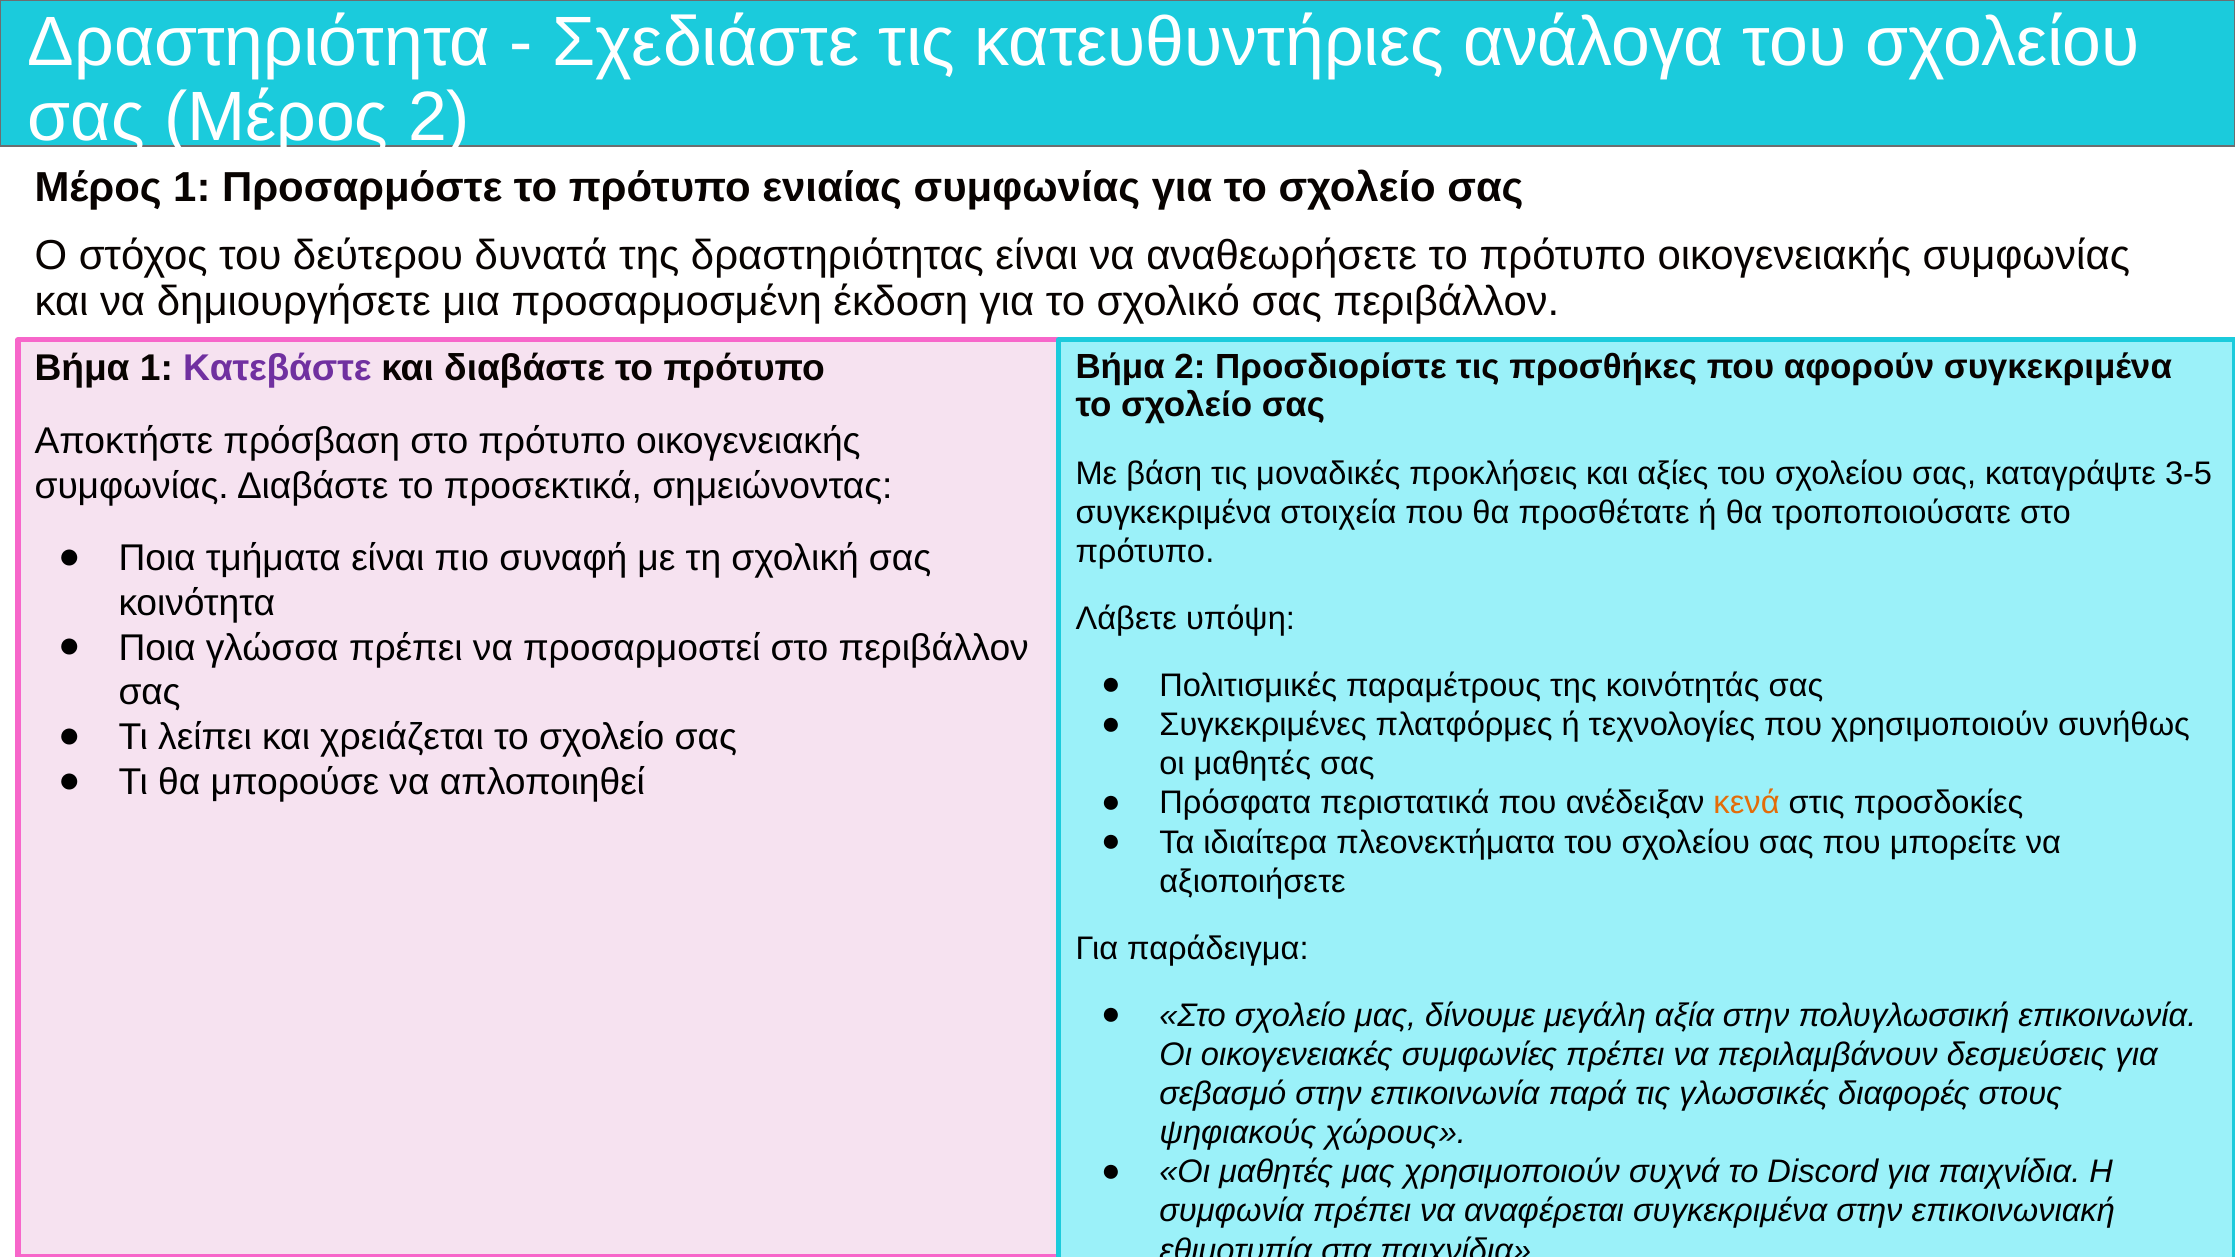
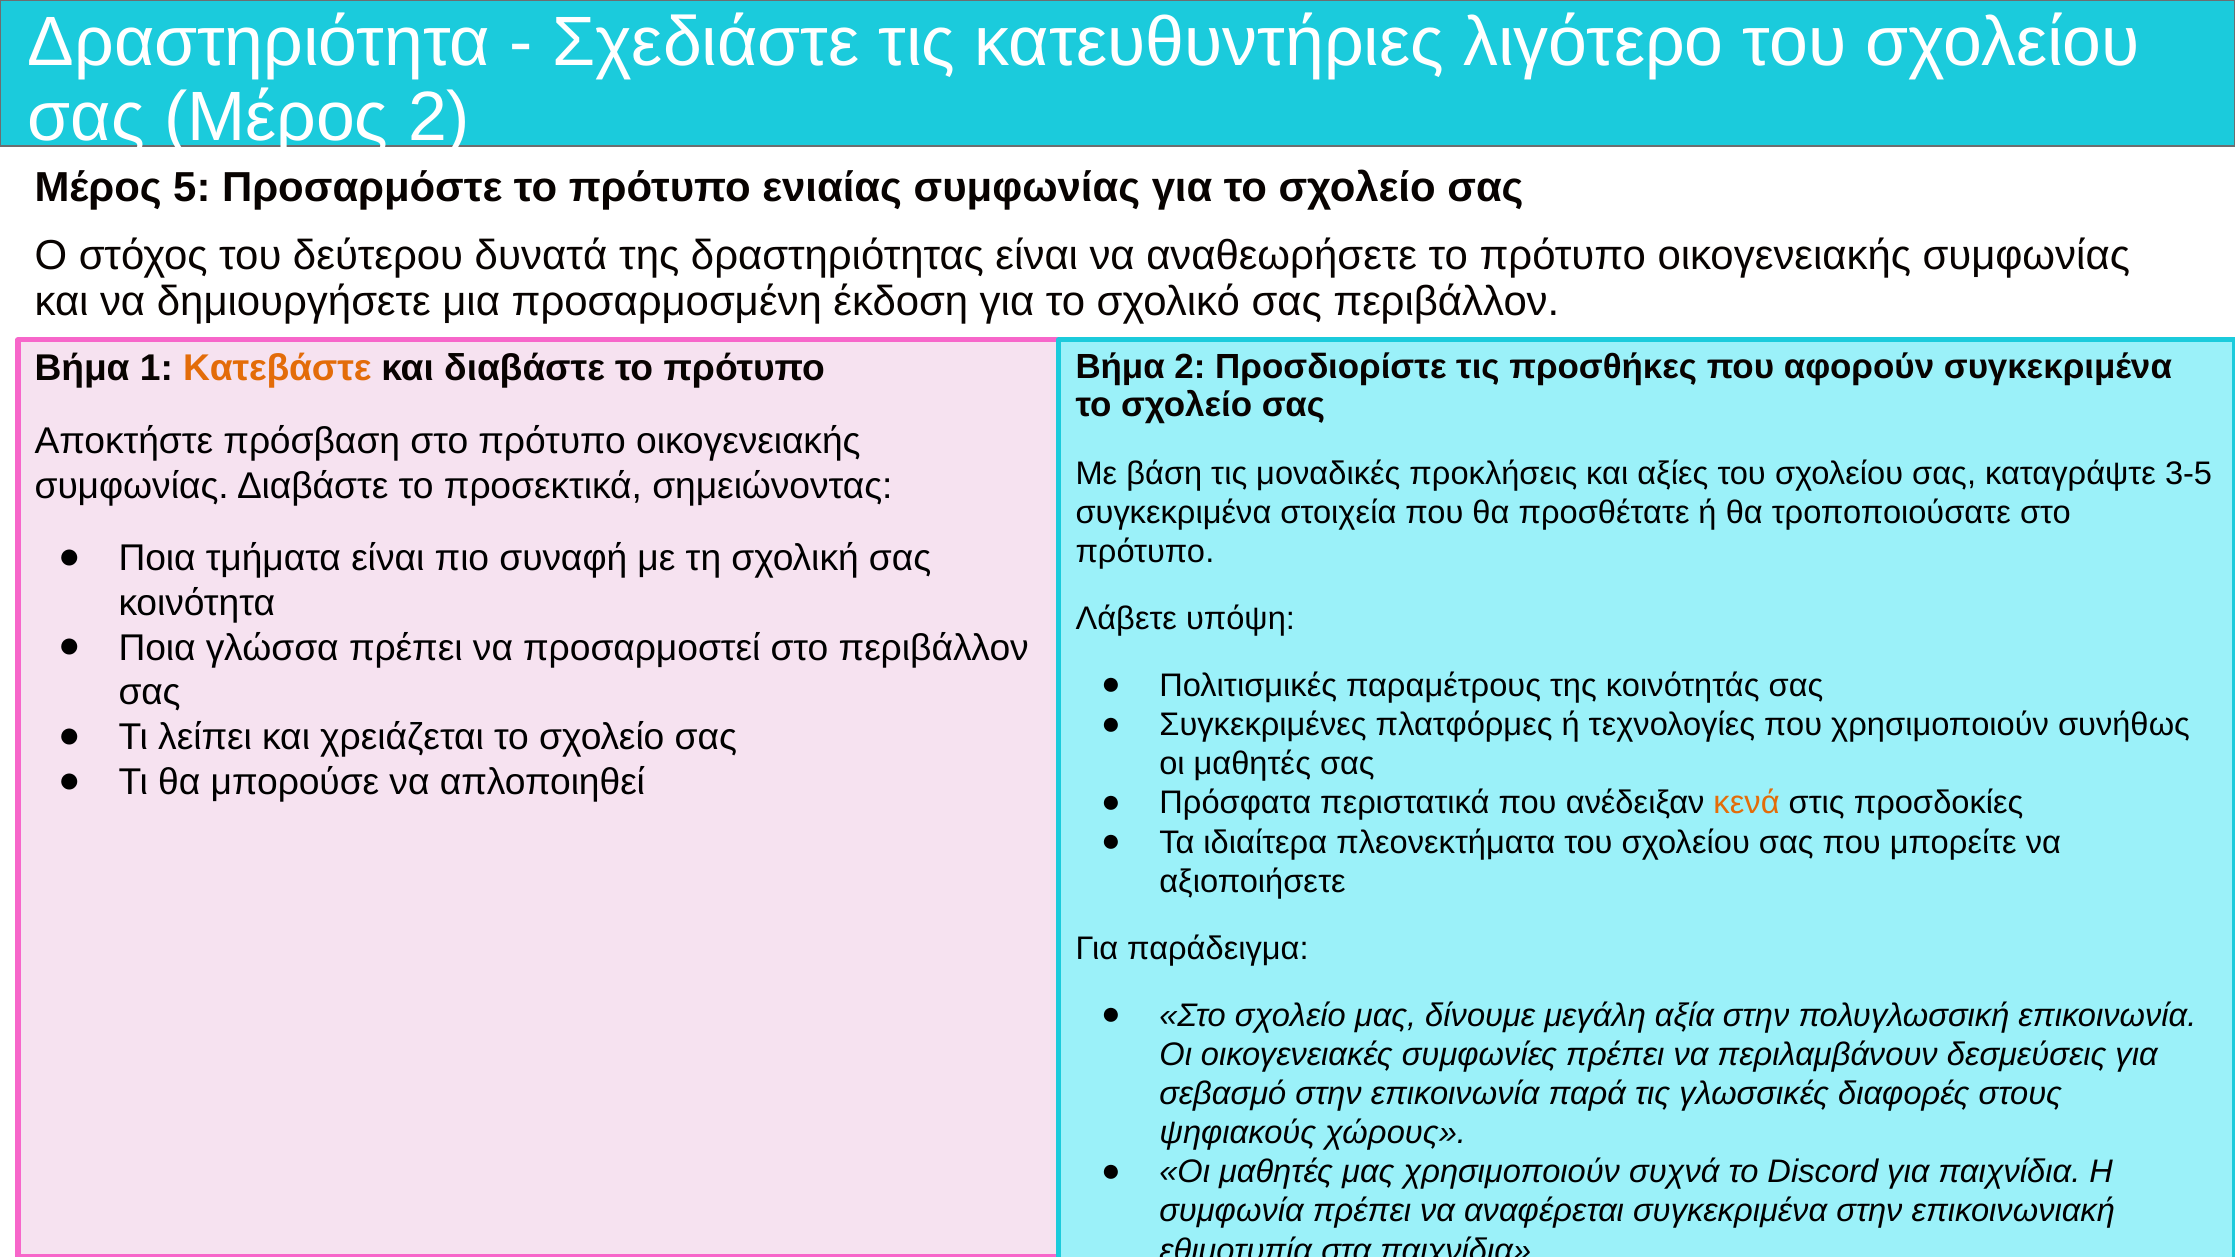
ανάλογα: ανάλογα -> λιγότερο (1593, 42)
Μέρος 1: 1 -> 5 (192, 187)
Κατεβάστε colour: purple -> orange (277, 368)
